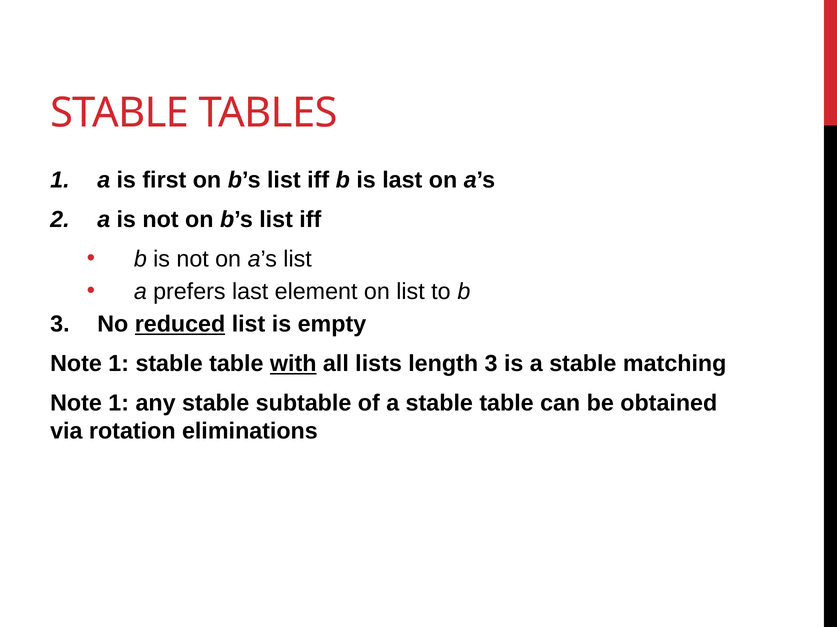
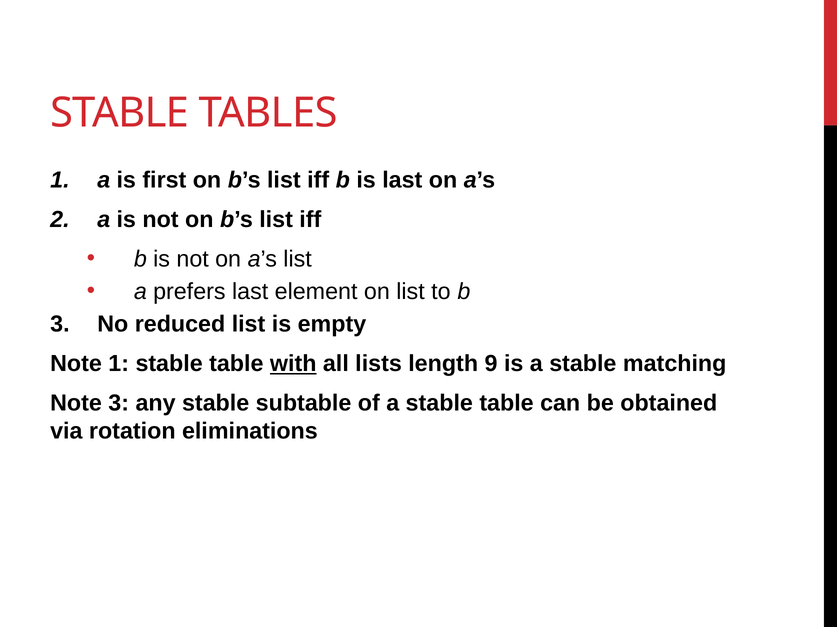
reduced underline: present -> none (180, 325)
length 3: 3 -> 9 (491, 364)
1: 1 -> 3 (119, 404)
